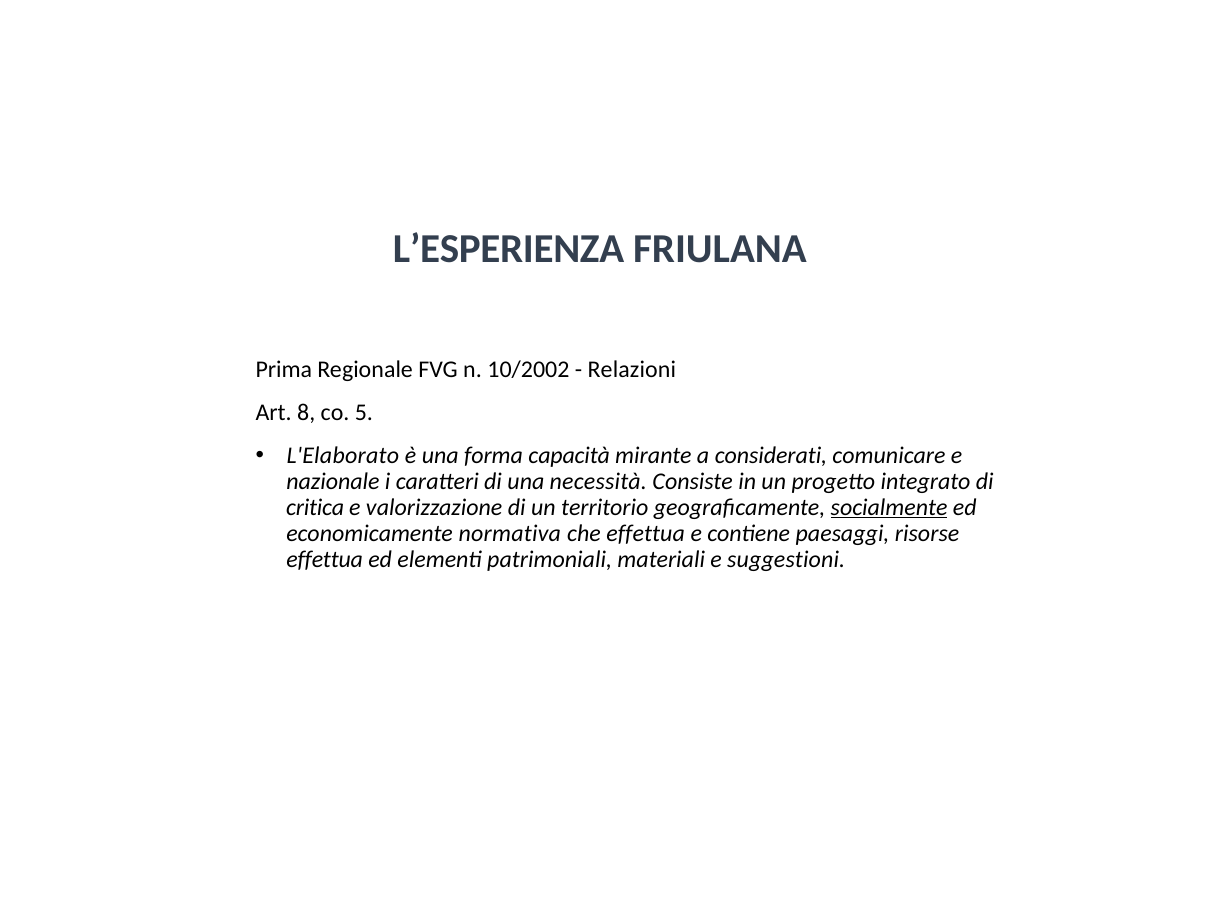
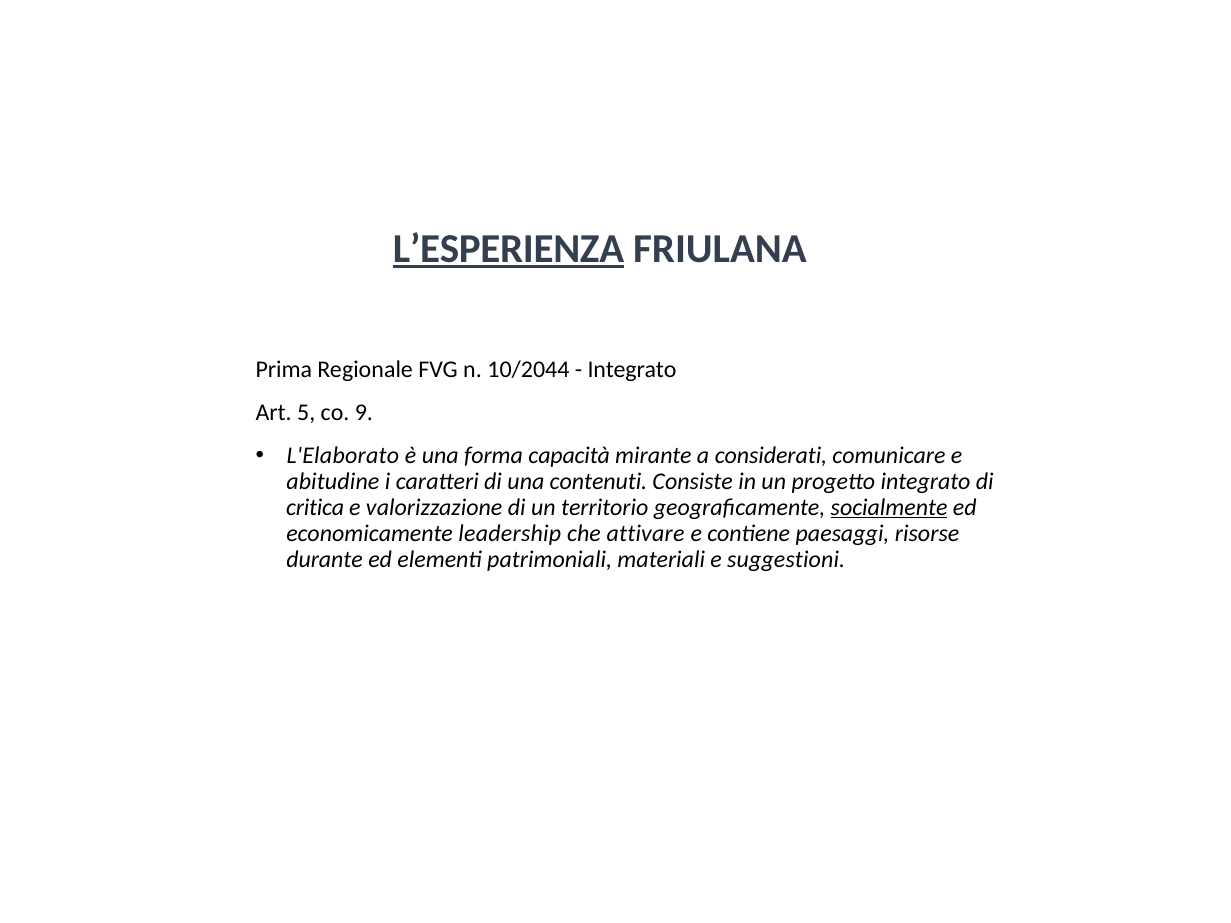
L’ESPERIENZA underline: none -> present (508, 249)
10/2002: 10/2002 -> 10/2044 (528, 370)
Relazioni: Relazioni -> Integrato (632, 370)
8: 8 -> 5 (306, 413)
5: 5 -> 9 (364, 413)
nazionale: nazionale -> abitudine (333, 482)
necessità: necessità -> contenuti (598, 482)
normativa: normativa -> leadership (510, 534)
che effettua: effettua -> attivare (646, 534)
effettua: effettua -> durante (325, 559)
